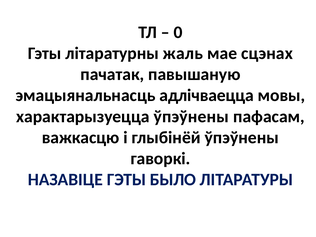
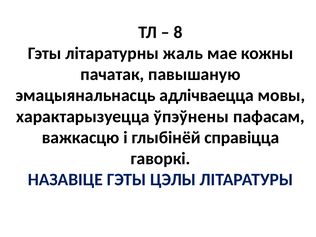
0: 0 -> 8 (178, 32)
сцэнах: сцэнах -> кожны (267, 53)
глыбінёй ўпэўнены: ўпэўнены -> справіцца (242, 138)
БЫЛО: БЫЛО -> ЦЭЛЫ (173, 180)
